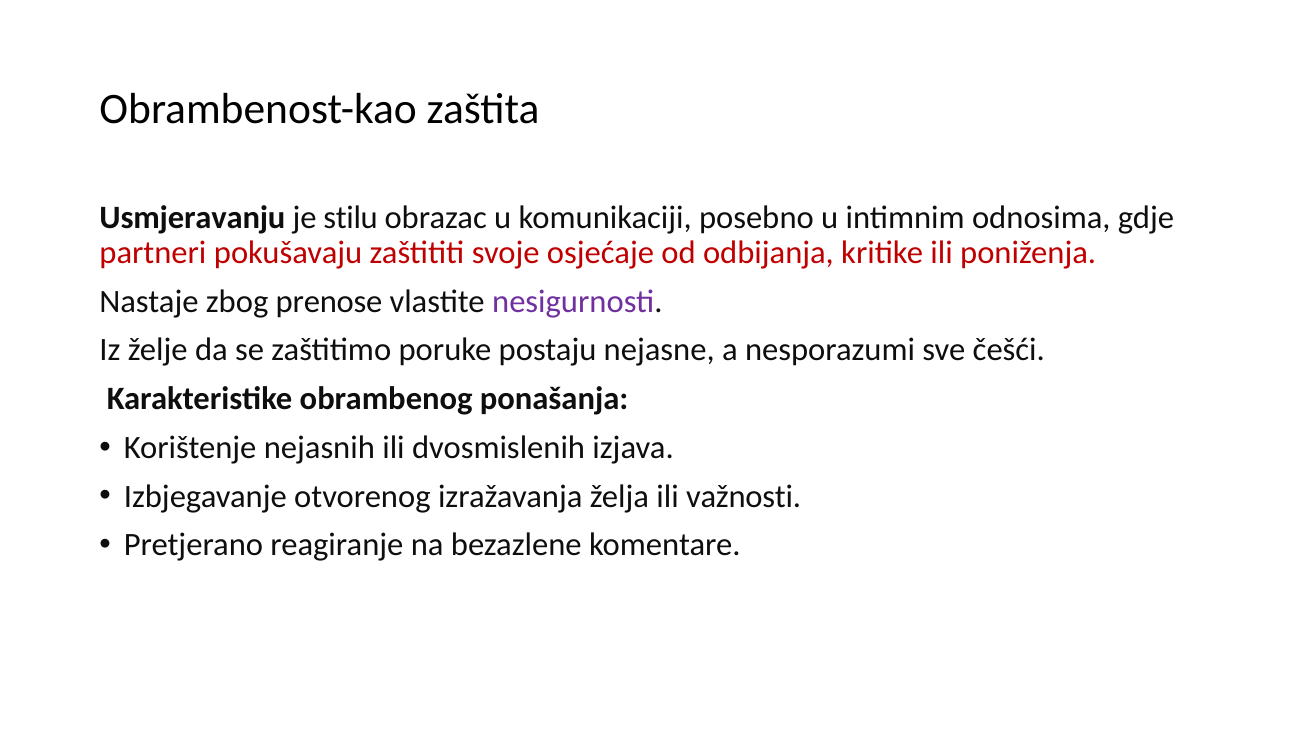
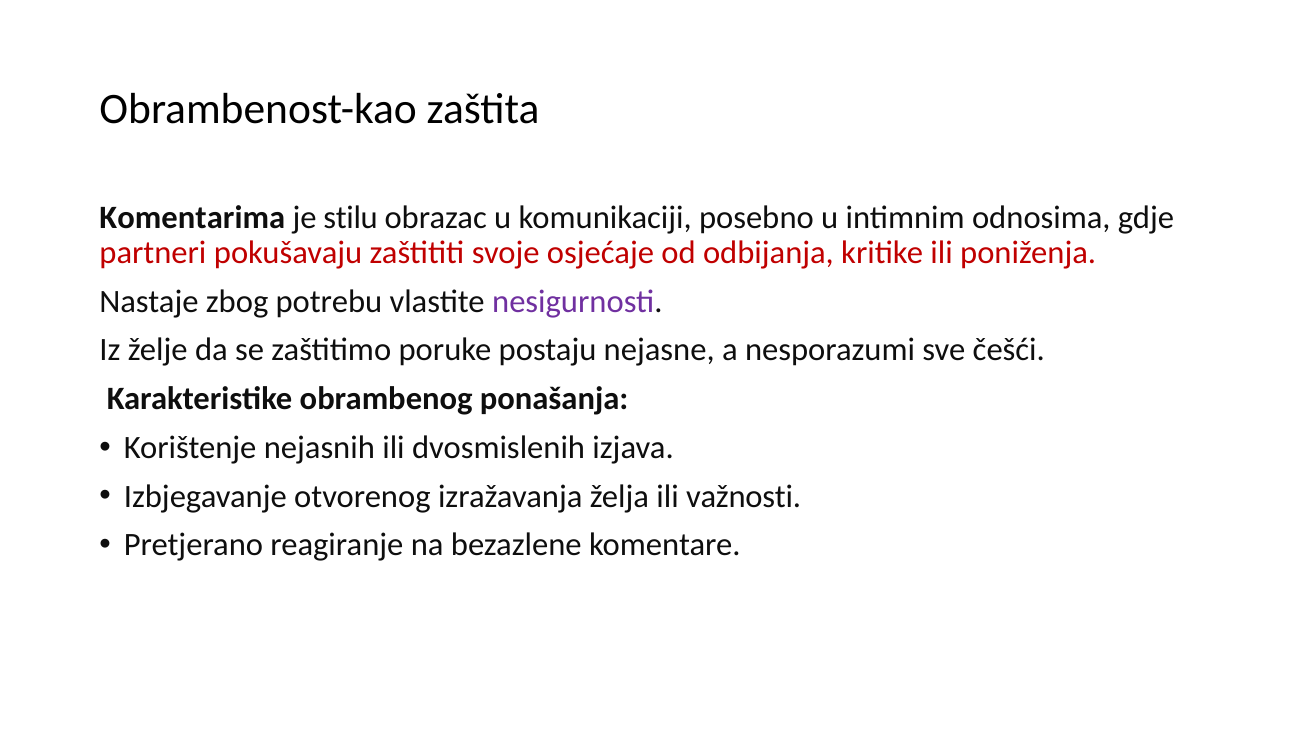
Usmjeravanju: Usmjeravanju -> Komentarima (192, 218)
prenose: prenose -> potrebu (329, 302)
